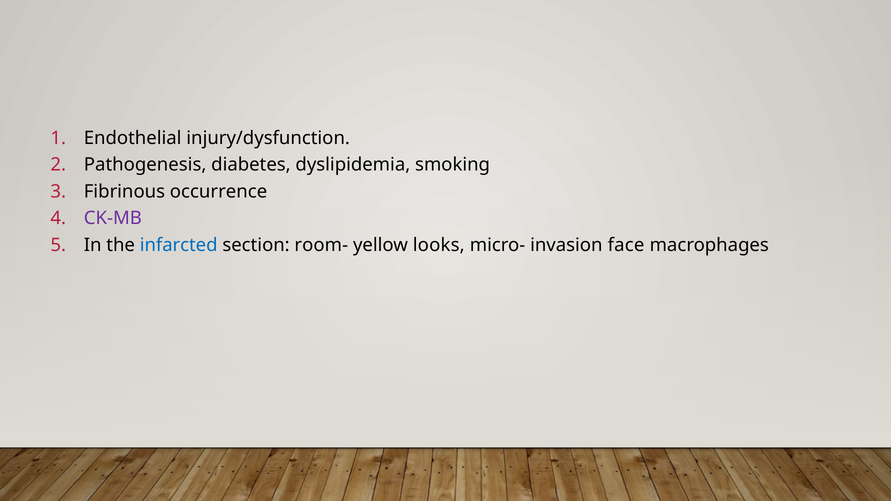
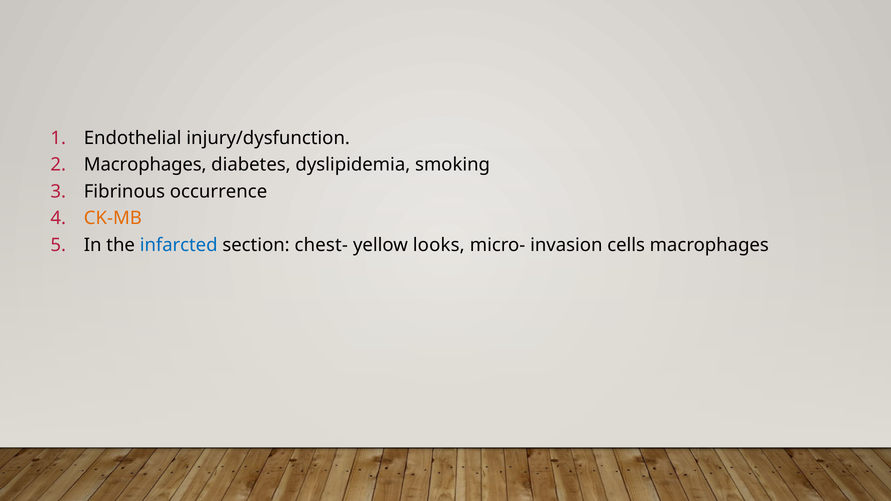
Pathogenesis: Pathogenesis -> Macrophages (145, 165)
CK-MB colour: purple -> orange (113, 218)
room-: room- -> chest- (321, 245)
face: face -> cells (626, 245)
